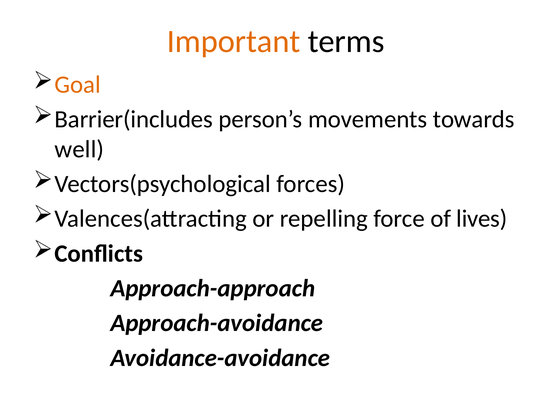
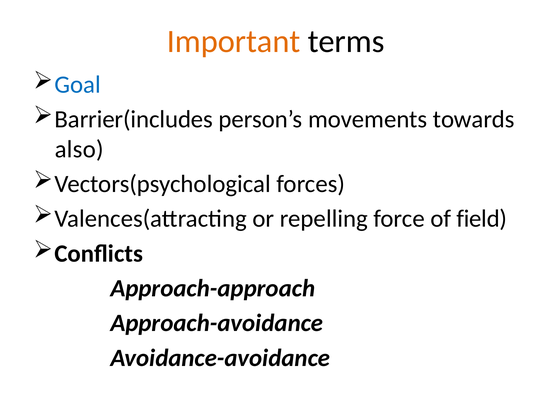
Goal colour: orange -> blue (78, 85)
well: well -> also (79, 149)
lives: lives -> field (482, 219)
